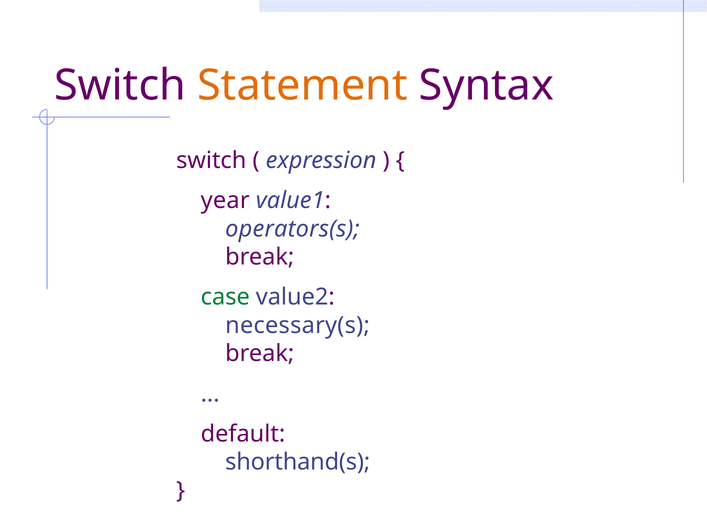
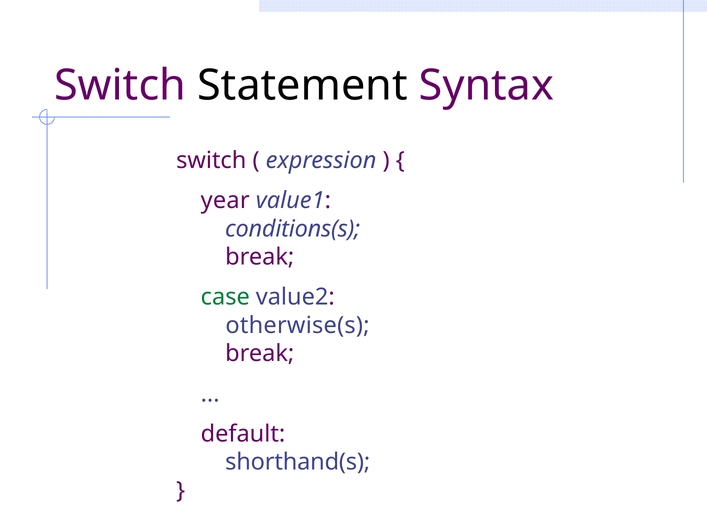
Statement colour: orange -> black (302, 86)
operators(s: operators(s -> conditions(s (293, 229)
necessary(s: necessary(s -> otherwise(s (298, 326)
